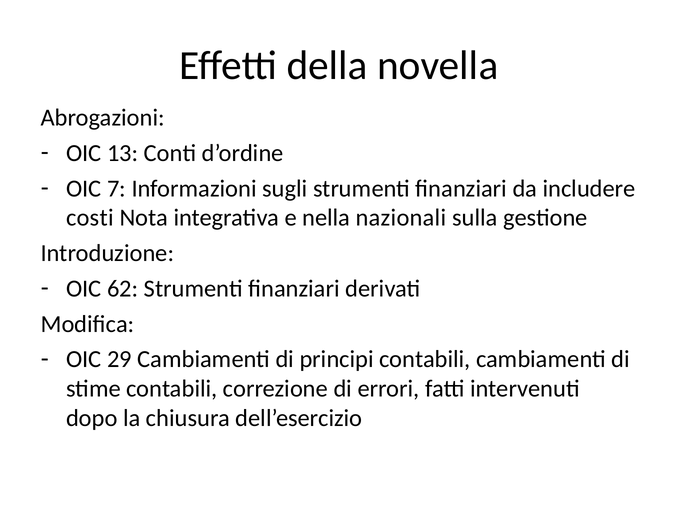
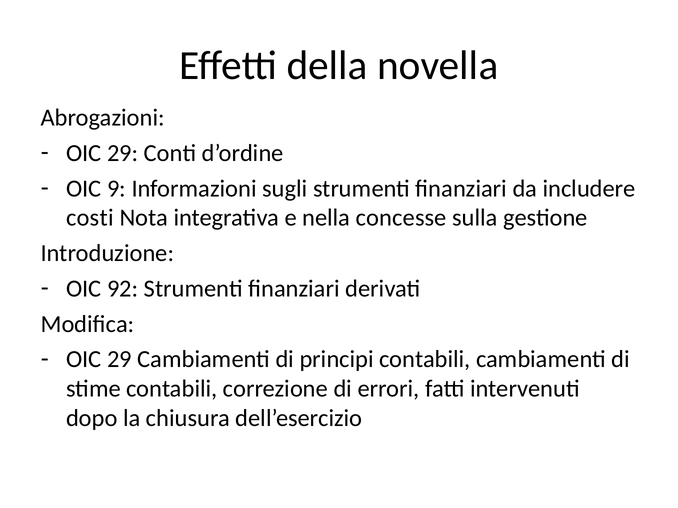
13: 13 -> 29 (123, 153)
7: 7 -> 9 (117, 189)
nazionali: nazionali -> concesse (401, 218)
62: 62 -> 92 (123, 289)
